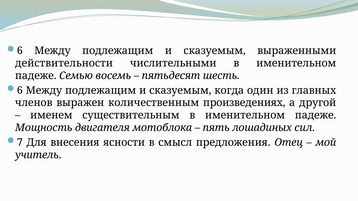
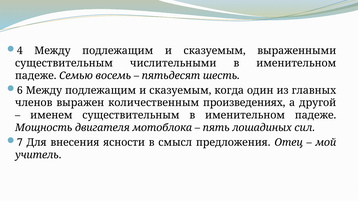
6: 6 -> 4 (20, 51)
действительности: действительности -> существительным (64, 63)
